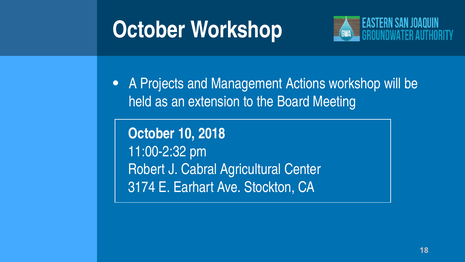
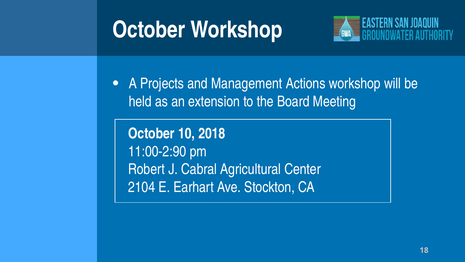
11:00-2:32: 11:00-2:32 -> 11:00-2:90 (157, 151)
3174: 3174 -> 2104 (142, 187)
